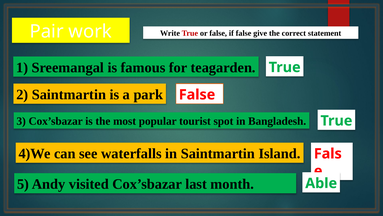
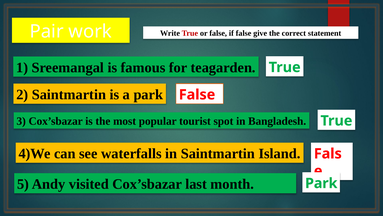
Able: Able -> Park (321, 183)
